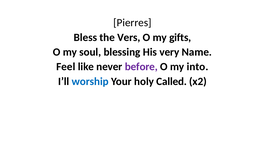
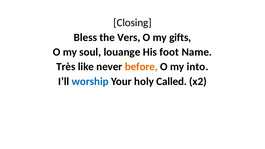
Pierres: Pierres -> Closing (133, 23)
blessing: blessing -> louange (122, 52)
very: very -> foot (169, 52)
Feel: Feel -> Très (66, 67)
before colour: purple -> orange (141, 67)
